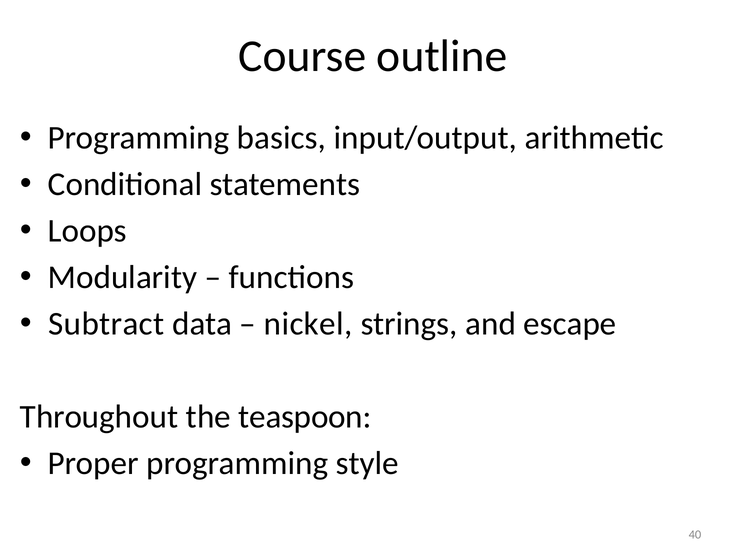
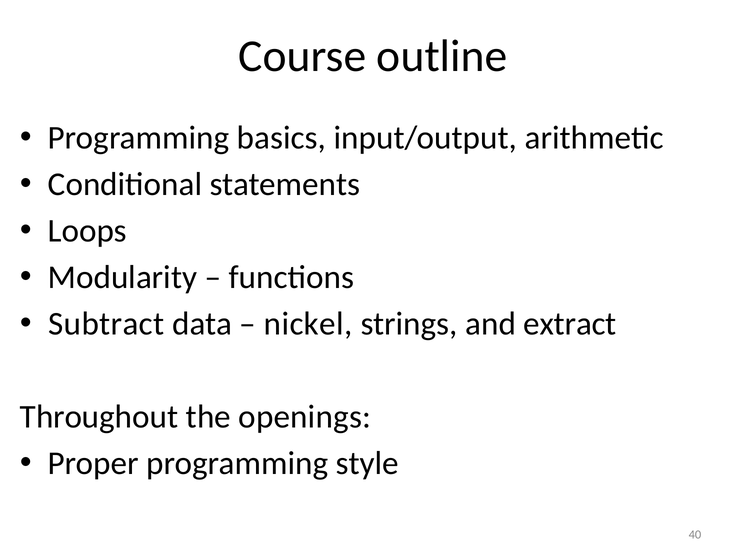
escape: escape -> extract (570, 324)
teaspoon: teaspoon -> openings (305, 417)
